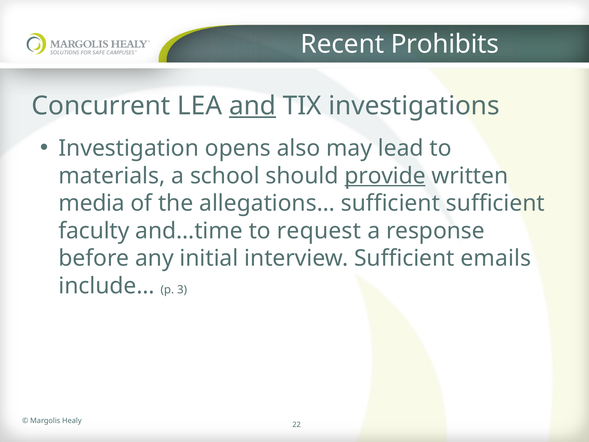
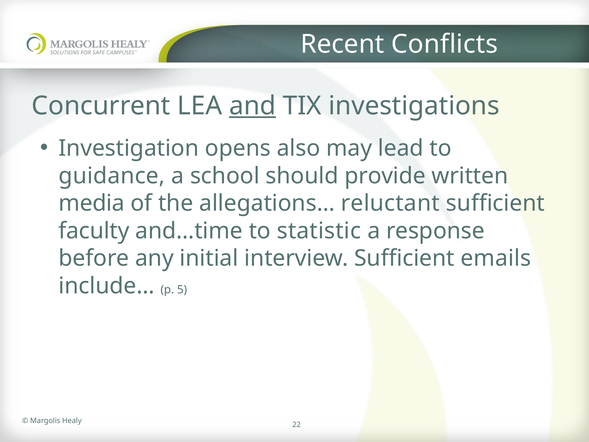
Prohibits: Prohibits -> Conflicts (445, 44)
materials: materials -> guidance (112, 176)
provide underline: present -> none (385, 176)
allegations… sufficient: sufficient -> reluctant (390, 203)
request: request -> statistic (319, 231)
3: 3 -> 5 (182, 290)
